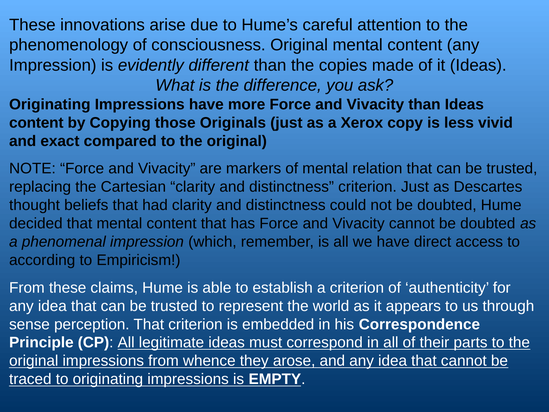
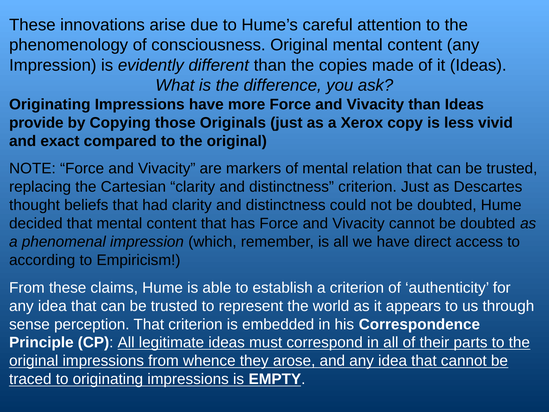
content: content -> provide (36, 123)
